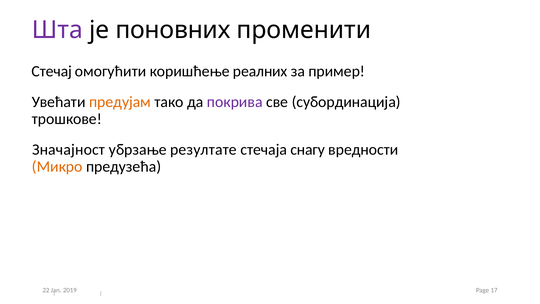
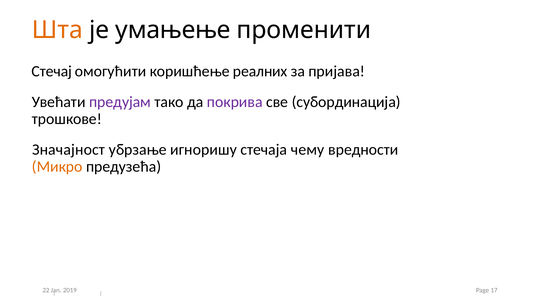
Шта colour: purple -> orange (57, 30)
поновних: поновних -> умањење (173, 30)
пример: пример -> пријава (337, 71)
предујам colour: orange -> purple (120, 102)
резултате: резултате -> игноришу (203, 149)
снагу: снагу -> чему (308, 149)
